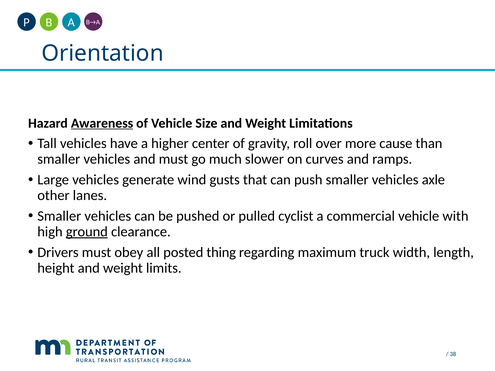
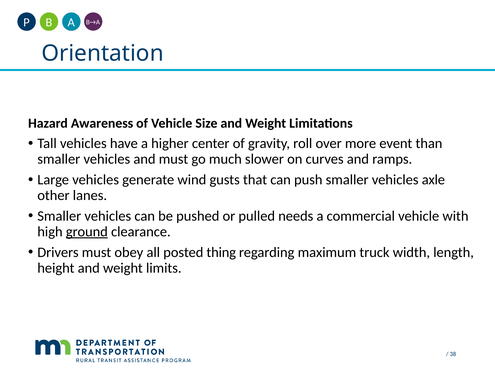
Awareness underline: present -> none (102, 123)
cause: cause -> event (396, 144)
cyclist: cyclist -> needs (296, 216)
